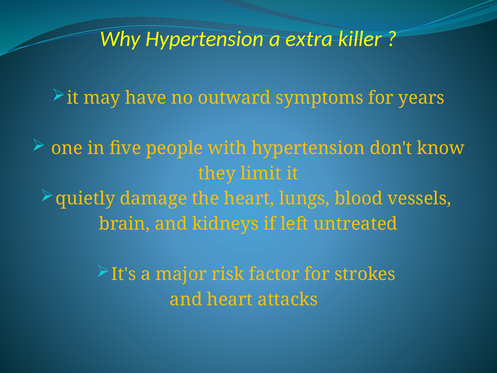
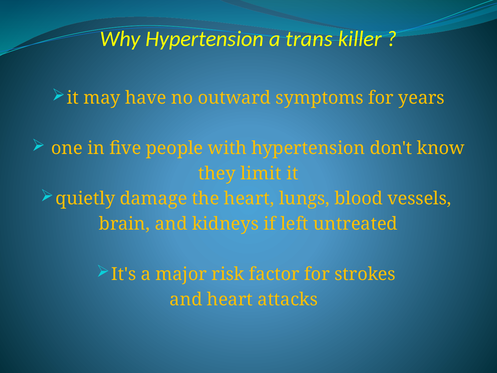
extra: extra -> trans (309, 39)
